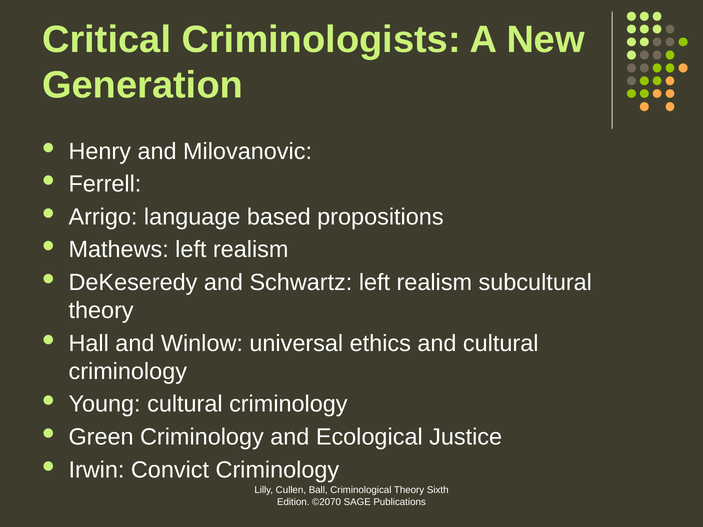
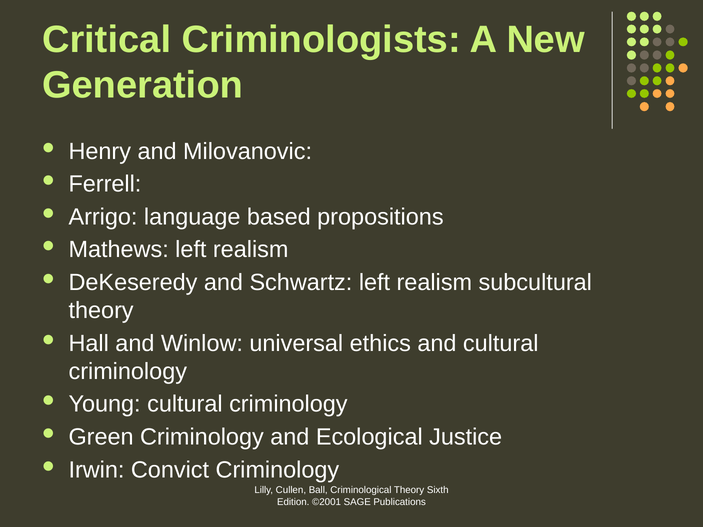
©2070: ©2070 -> ©2001 (327, 502)
